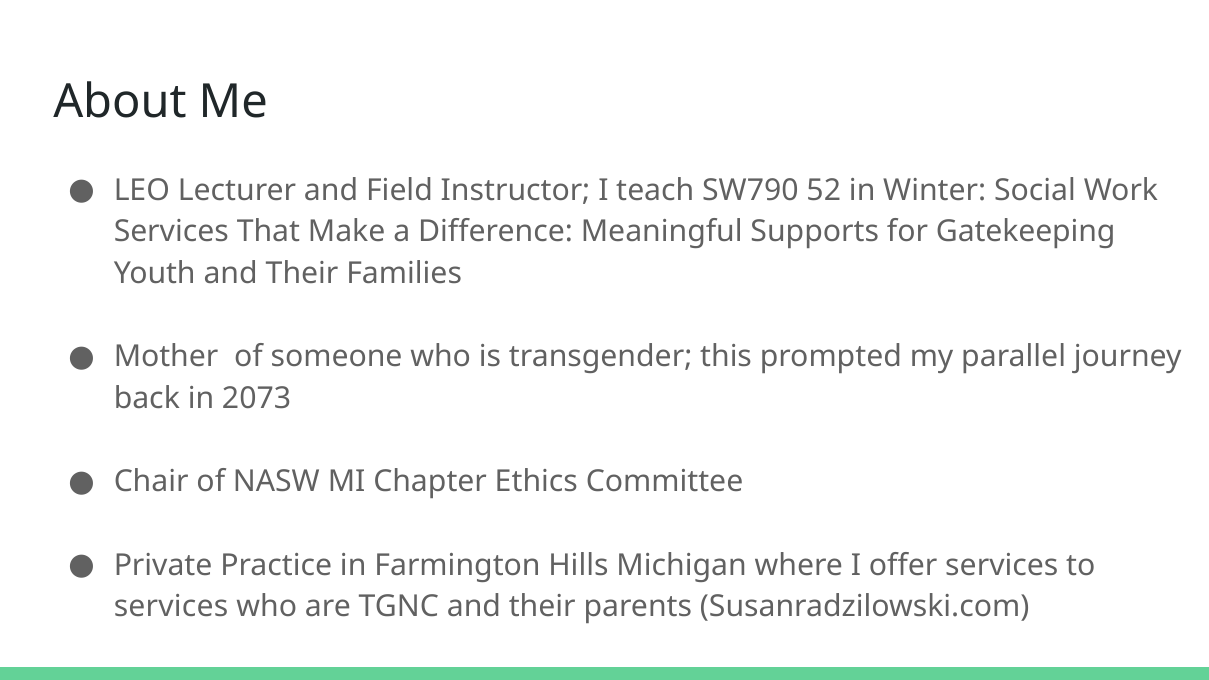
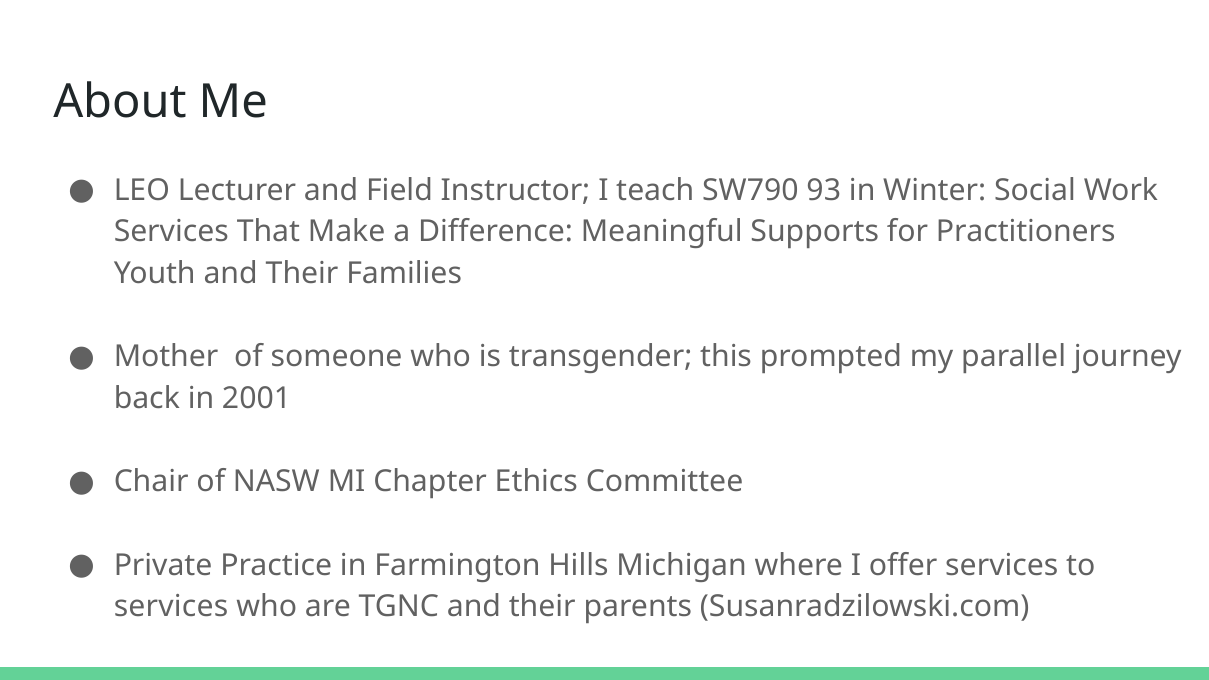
52: 52 -> 93 (824, 190)
Gatekeeping: Gatekeeping -> Practitioners (1026, 232)
2073: 2073 -> 2001 (257, 399)
